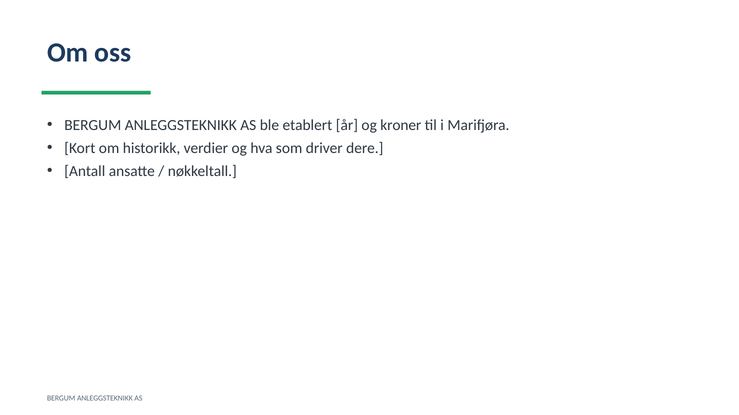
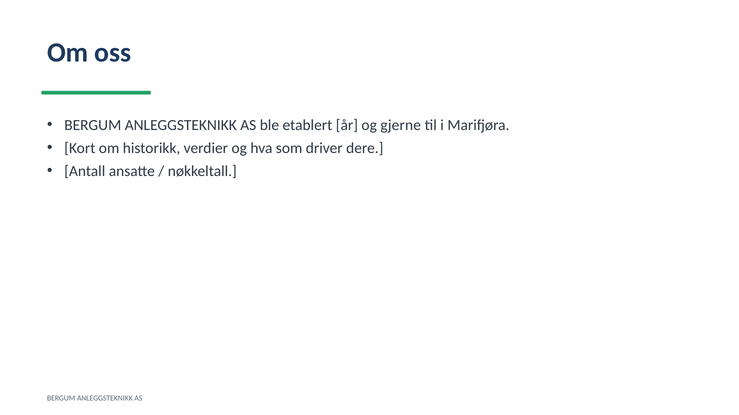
kroner: kroner -> gjerne (401, 125)
